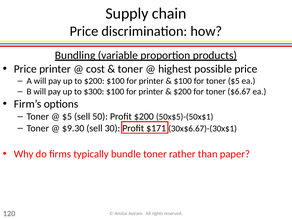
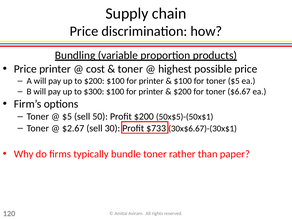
$9.30: $9.30 -> $2.67 (73, 128)
$171: $171 -> $733 (156, 128)
